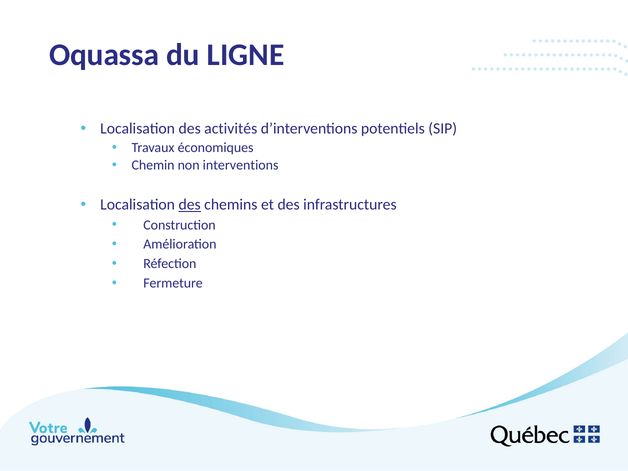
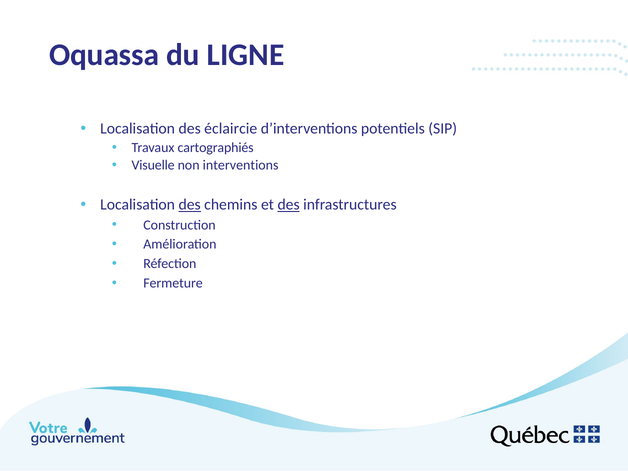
activités: activités -> éclaircie (231, 129)
économiques: économiques -> cartographiés (216, 148)
Chemin: Chemin -> Visuelle (153, 165)
des underline: none -> present (289, 205)
